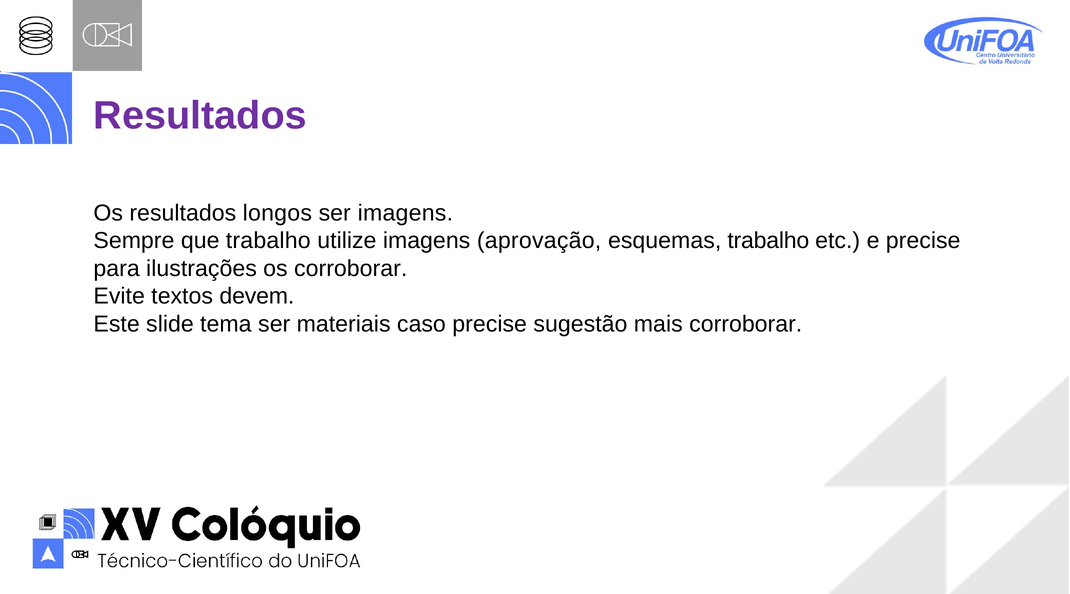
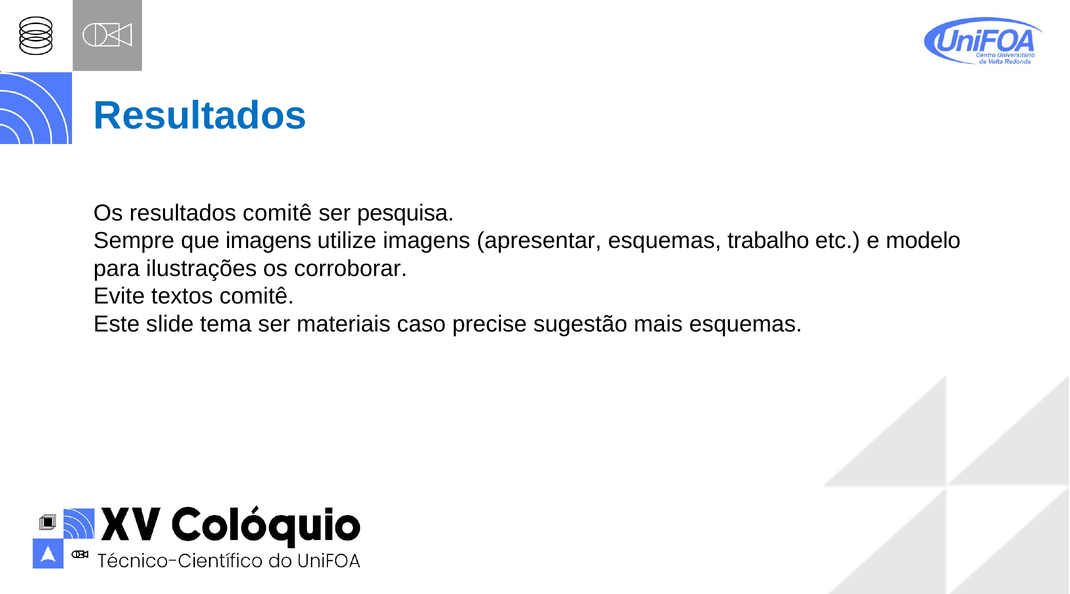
Resultados colour: purple -> blue (200, 116)
resultados longos: longos -> comitê (277, 213)
ser imagens: imagens -> pesquisa (406, 213)
que trabalho: trabalho -> imagens (268, 241)
aprovação: aprovação -> apresentar (539, 241)
e precise: precise -> modelo (923, 241)
textos devem: devem -> comitê (257, 297)
mais corroborar: corroborar -> esquemas (746, 324)
